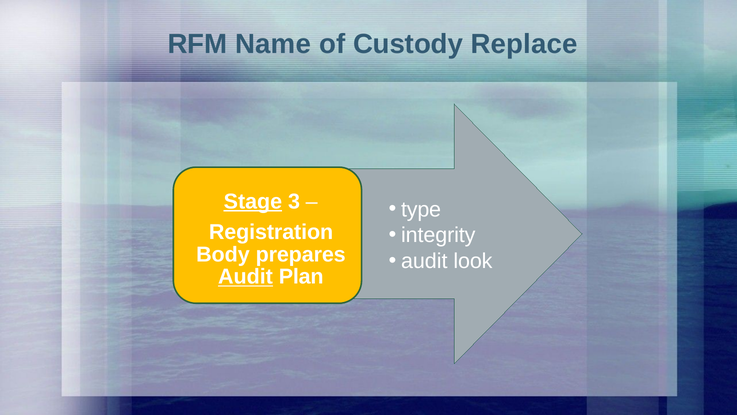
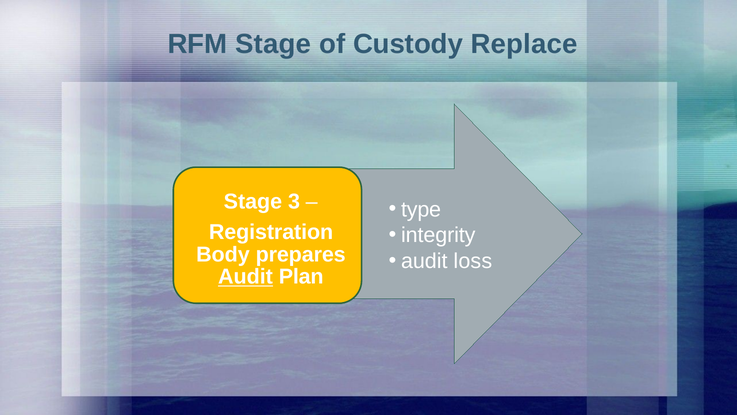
RFM Name: Name -> Stage (273, 44)
Stage underline: present -> none (253, 201)
look: look -> loss (473, 261)
